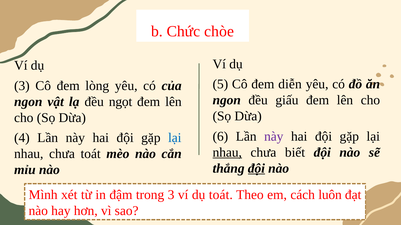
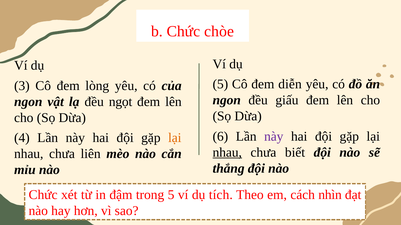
lại colour: blue -> orange (175, 138)
chưa toát: toát -> liên (91, 154)
đội underline: present -> none (256, 169)
Mình: Mình -> Chức (43, 195)
trong 3: 3 -> 5 (171, 195)
dụ toát: toát -> tích (221, 195)
luôn: luôn -> nhìn (330, 195)
